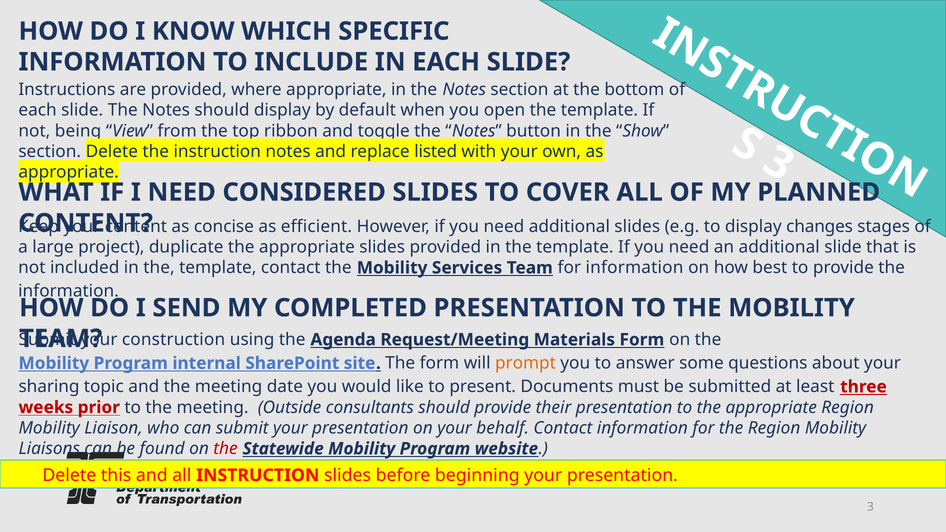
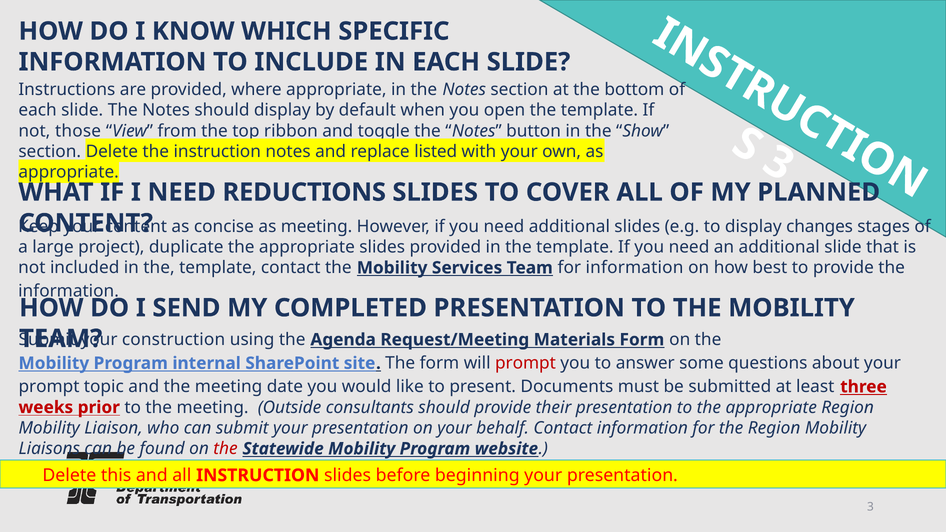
being: being -> those (78, 131)
CONSIDERED: CONSIDERED -> REDUCTIONS (304, 192)
as efficient: efficient -> meeting (317, 227)
prompt colour: orange -> red (525, 363)
sharing: sharing -> prompt (49, 387)
